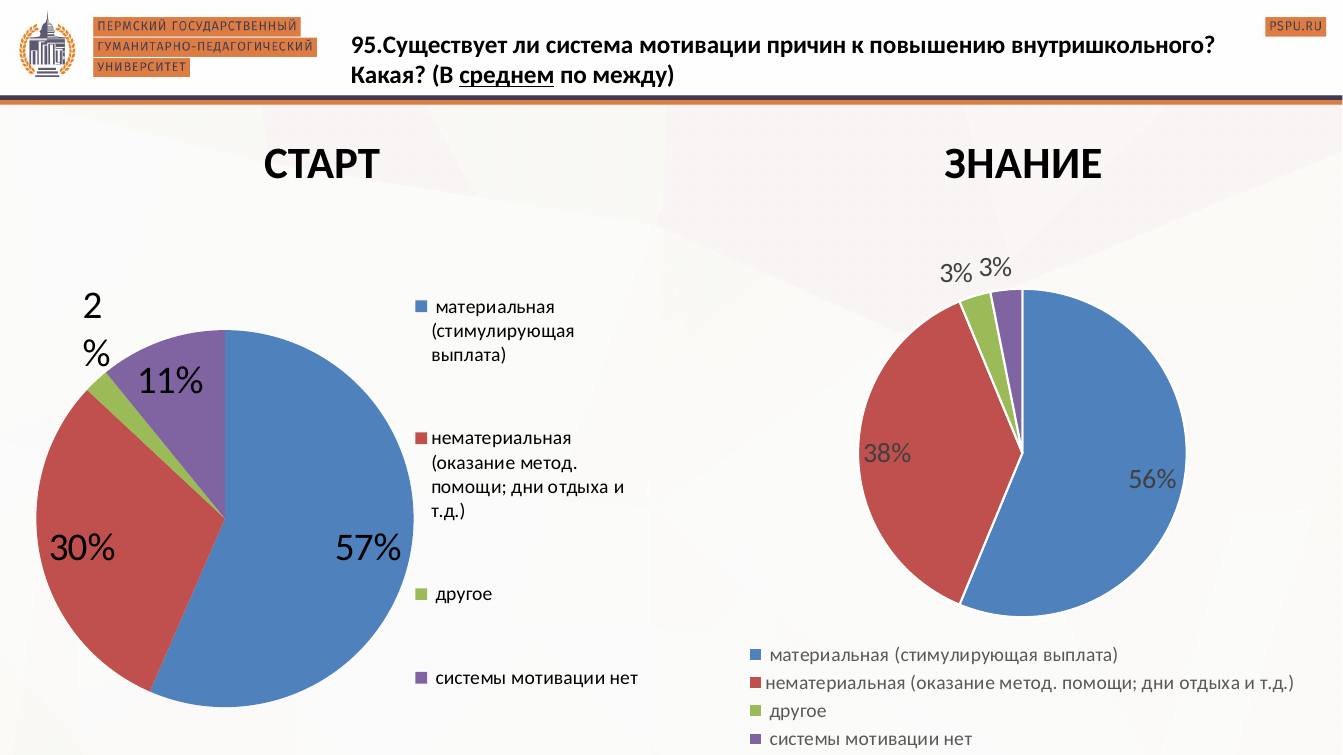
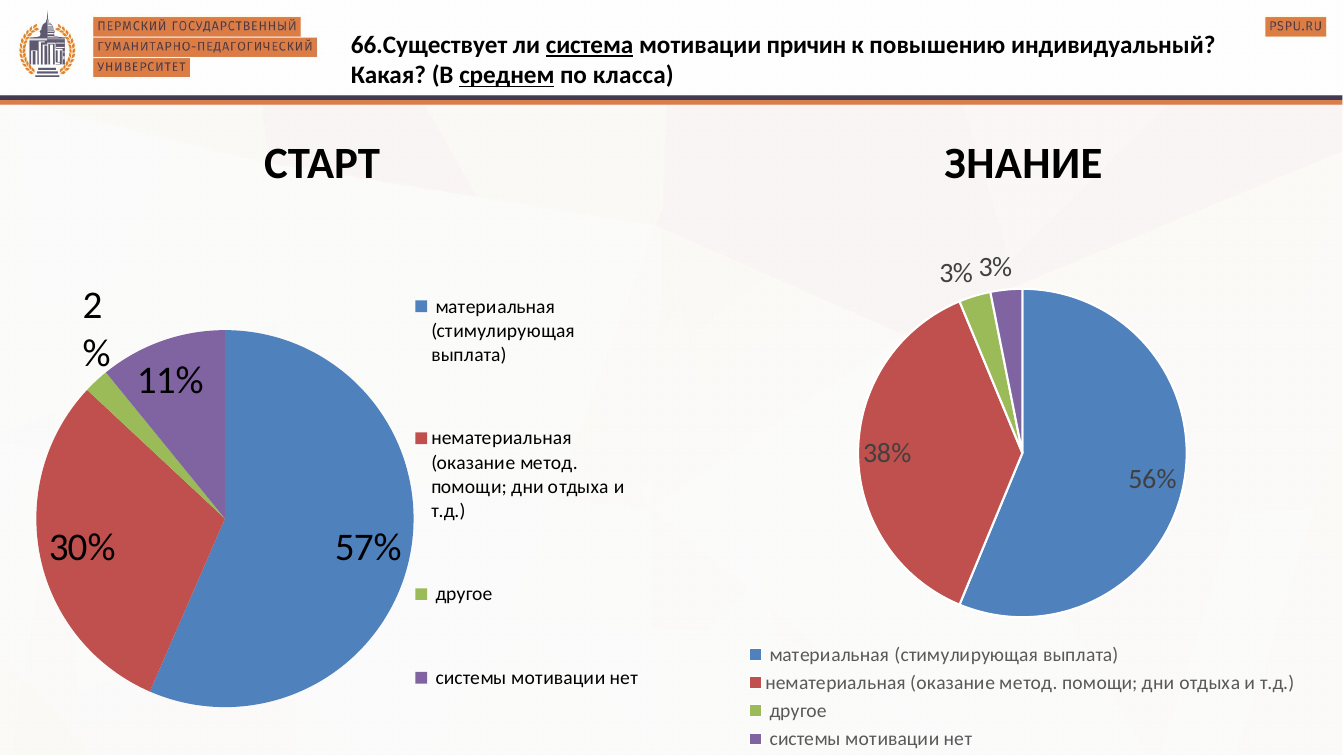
95.Существует: 95.Существует -> 66.Существует (429, 45)
система underline: none -> present (590, 45)
внутришкольного: внутришкольного -> индивидуальный (1113, 45)
между: между -> класса (633, 76)
